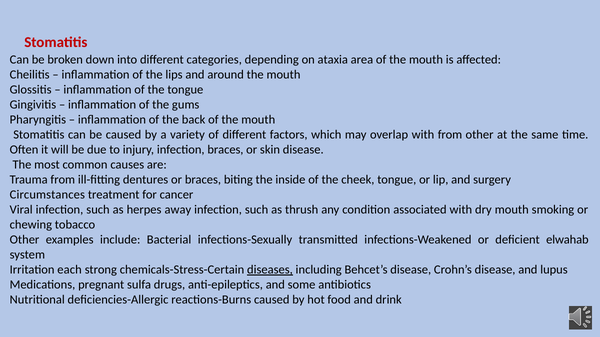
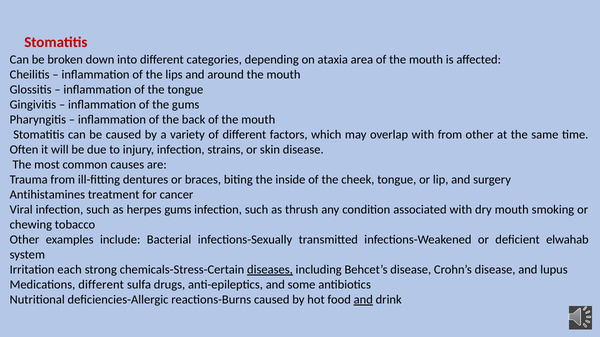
infection braces: braces -> strains (225, 150)
Circumstances: Circumstances -> Antihistamines (47, 195)
herpes away: away -> gums (178, 210)
Medications pregnant: pregnant -> different (101, 285)
and underline: none -> present (363, 300)
